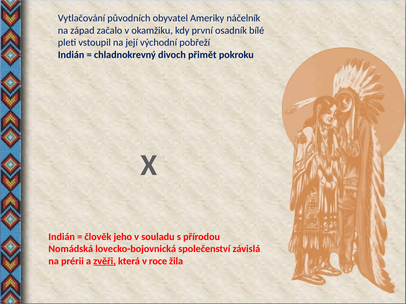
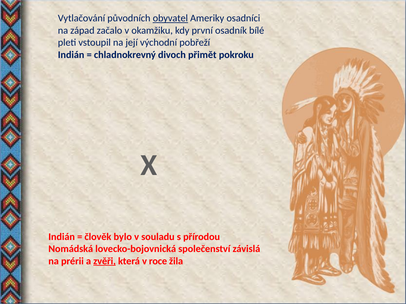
obyvatel underline: none -> present (170, 18)
náčelník: náčelník -> osadníci (243, 18)
jeho: jeho -> bylo (123, 237)
